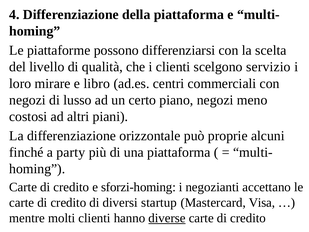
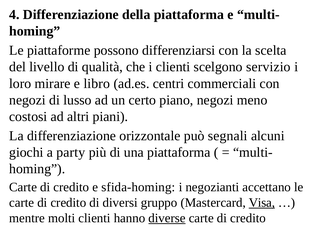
proprie: proprie -> segnali (228, 136)
finché: finché -> giochi (26, 152)
sforzi-homing: sforzi-homing -> sfida-homing (138, 187)
startup: startup -> gruppo (159, 202)
Visa underline: none -> present (262, 202)
